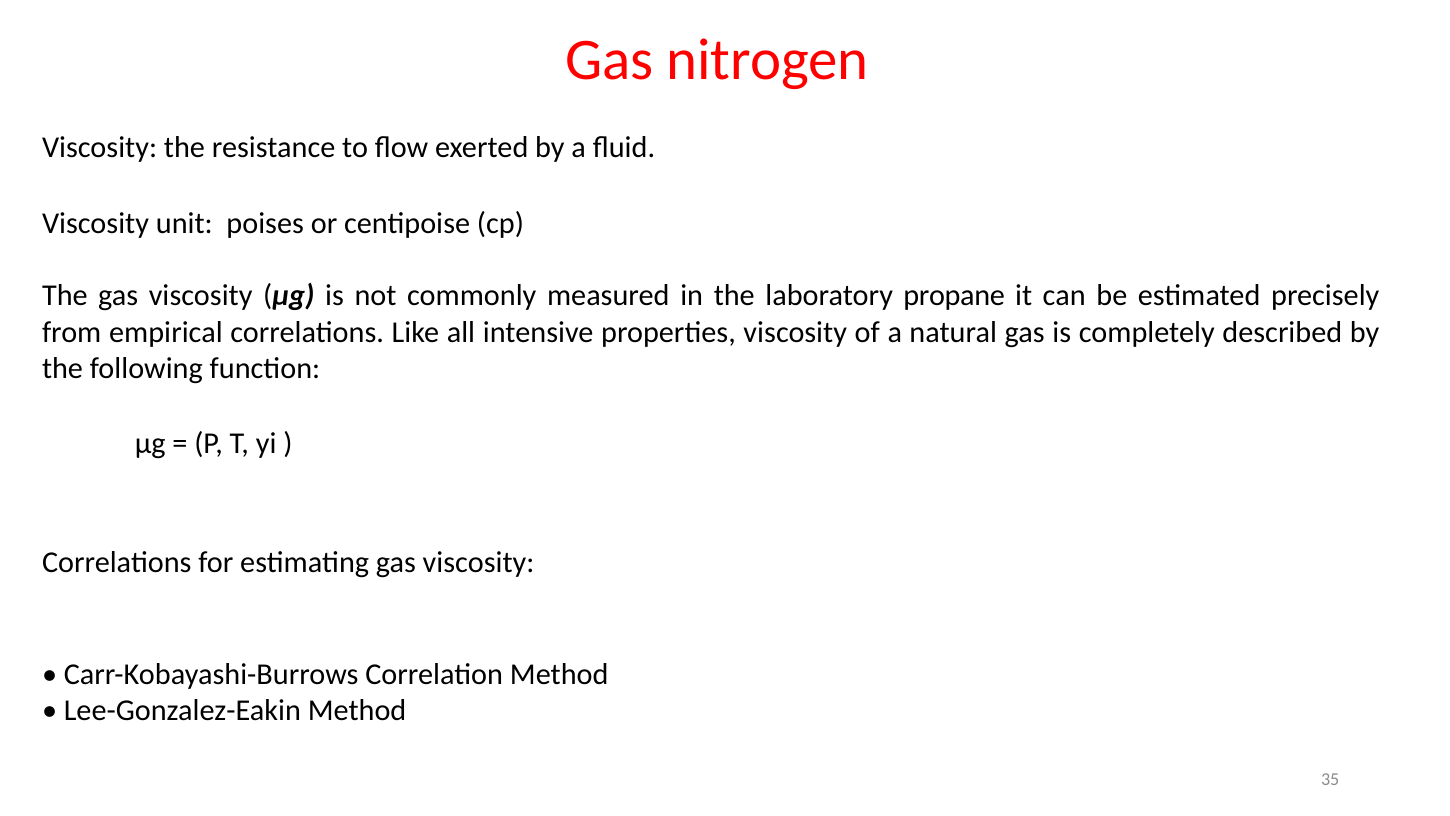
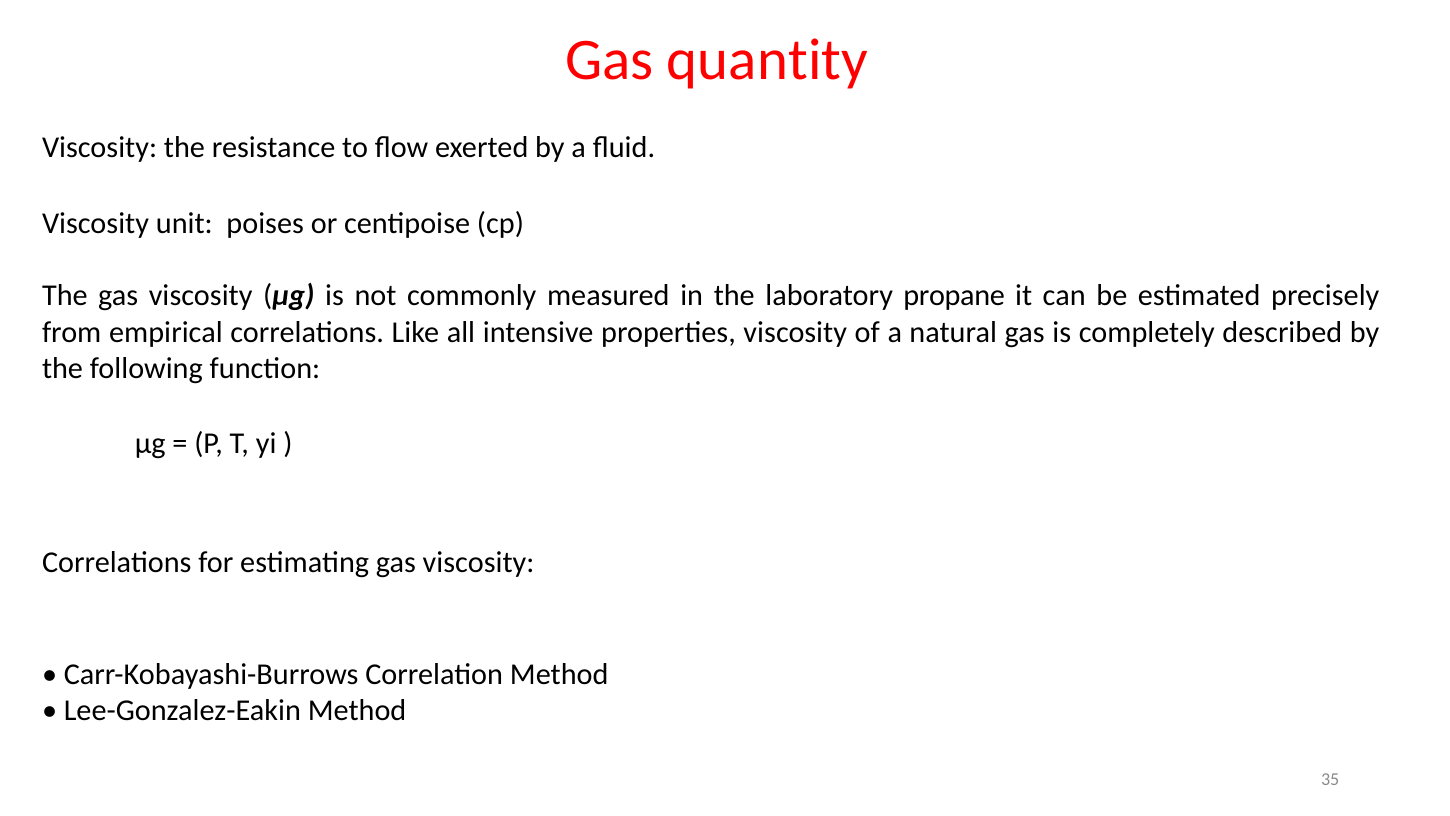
nitrogen: nitrogen -> quantity (767, 60)
